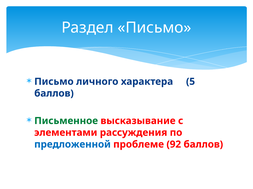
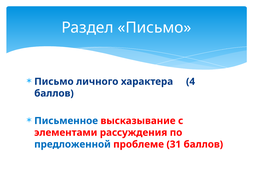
5: 5 -> 4 (191, 82)
Письменное colour: green -> blue (66, 121)
92: 92 -> 31 (174, 145)
